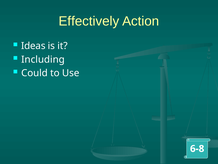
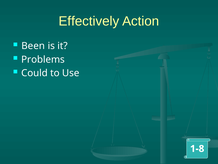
Ideas: Ideas -> Been (33, 46)
Including: Including -> Problems (43, 59)
6-8: 6-8 -> 1-8 (197, 148)
